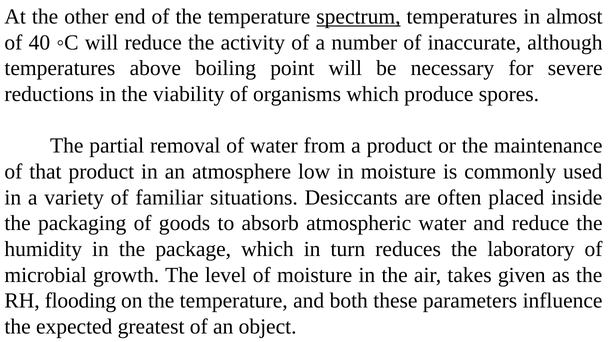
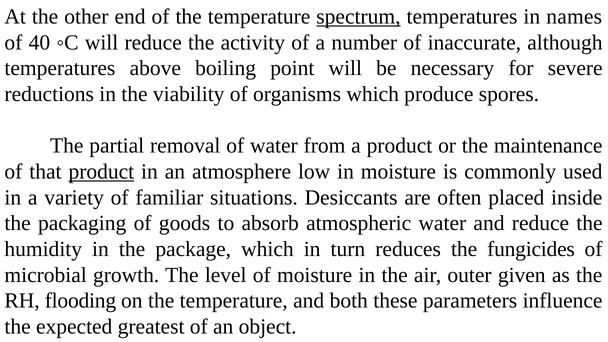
almost: almost -> names (574, 17)
product underline: none -> present (101, 172)
laboratory: laboratory -> fungicides (531, 249)
takes: takes -> outer (470, 275)
